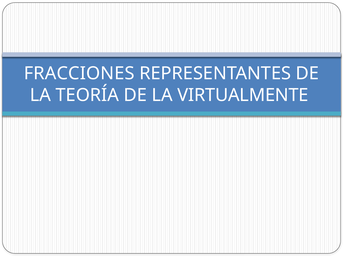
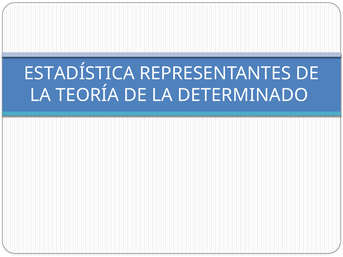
FRACCIONES: FRACCIONES -> ESTADÍSTICA (79, 74)
VIRTUALMENTE: VIRTUALMENTE -> DETERMINADO (243, 95)
